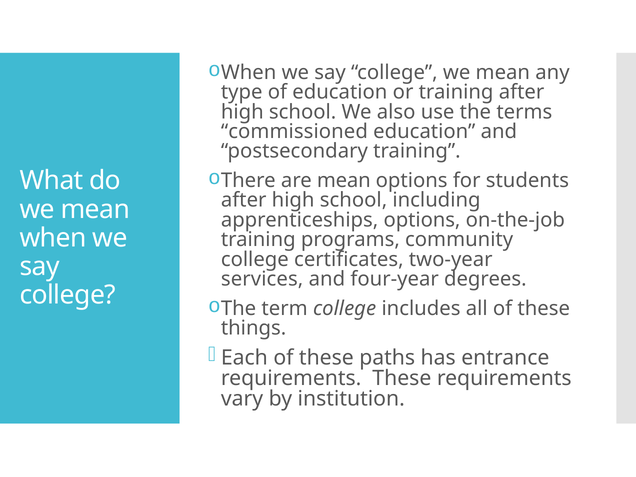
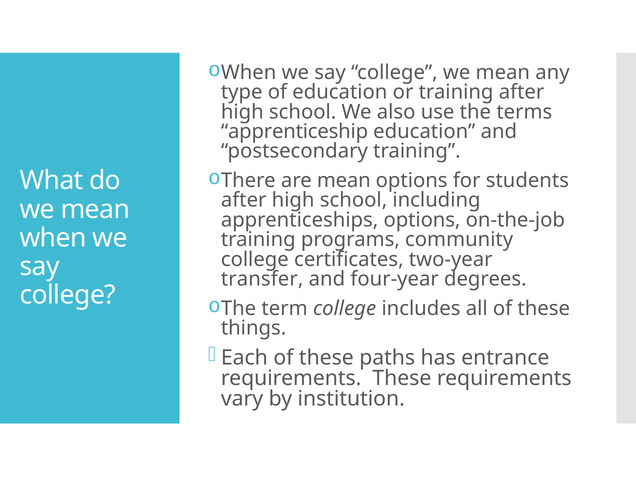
commissioned: commissioned -> apprenticeship (295, 132)
services: services -> transfer (262, 279)
